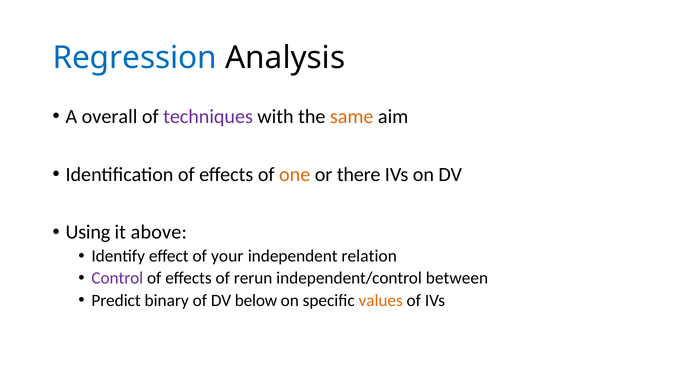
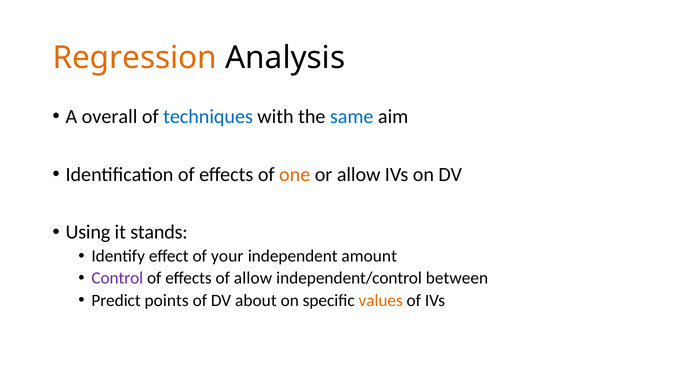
Regression colour: blue -> orange (135, 58)
techniques colour: purple -> blue (208, 117)
same colour: orange -> blue (352, 117)
or there: there -> allow (359, 175)
above: above -> stands (159, 232)
relation: relation -> amount (369, 256)
of rerun: rerun -> allow (253, 278)
binary: binary -> points (167, 301)
below: below -> about (256, 301)
